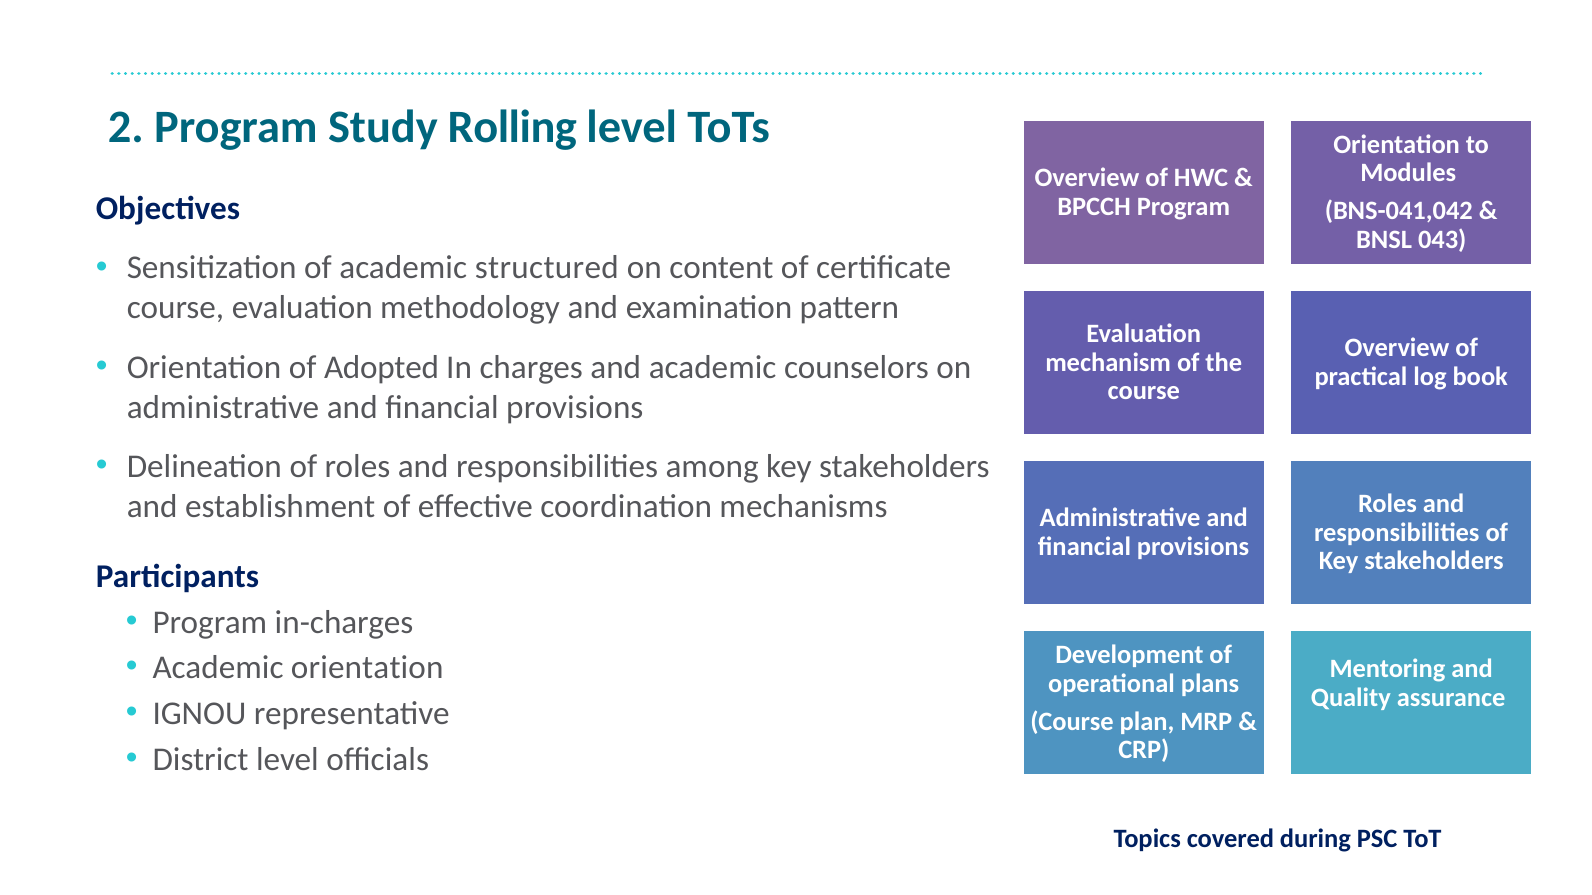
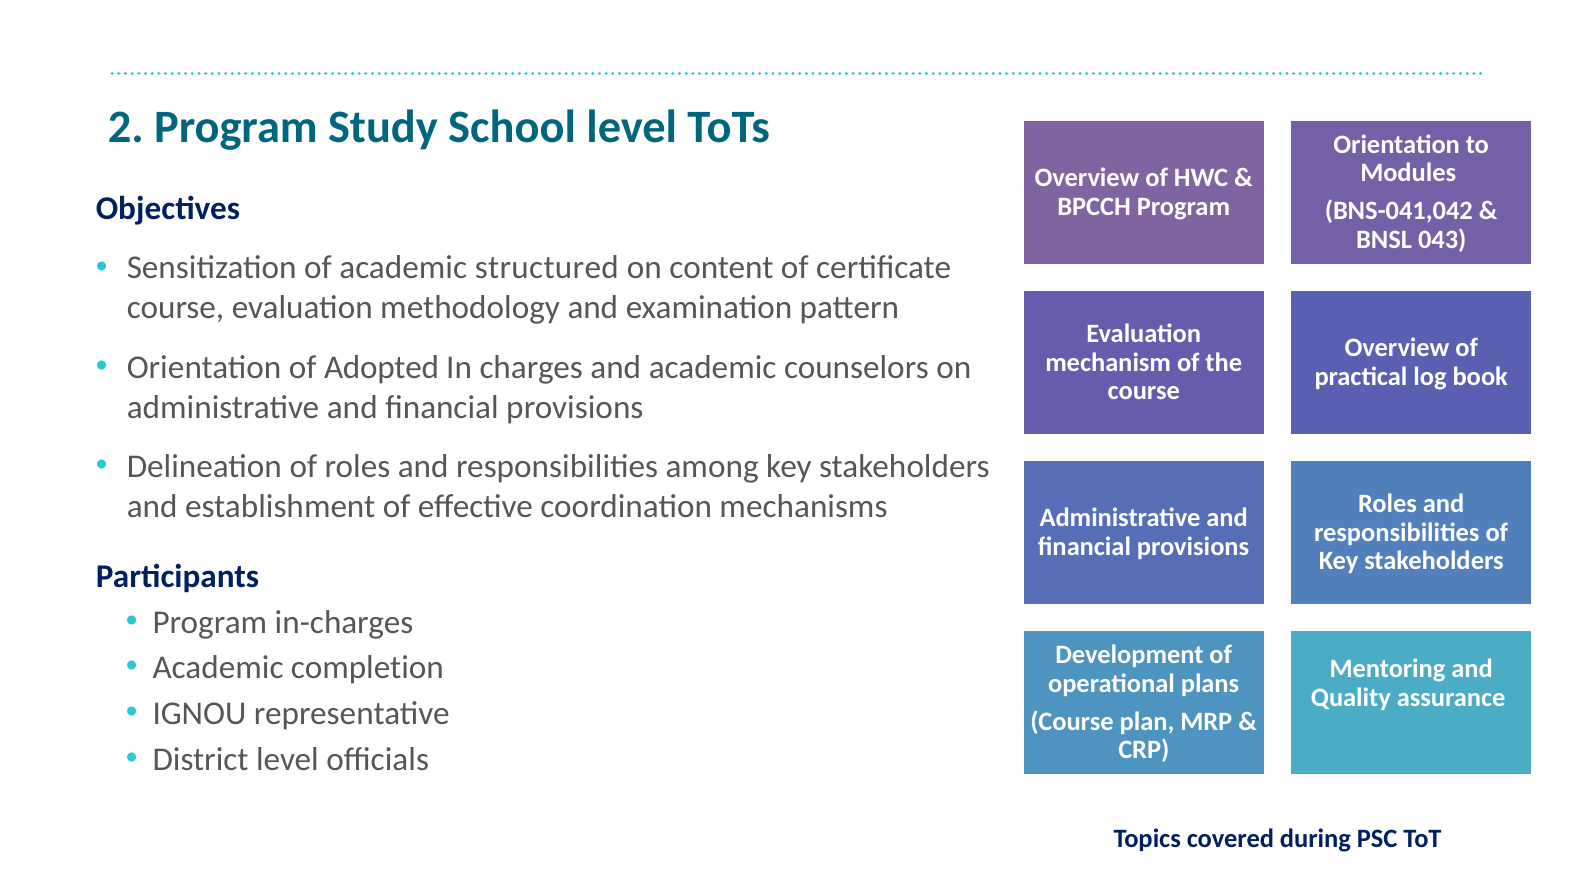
Rolling: Rolling -> School (512, 127)
Academic orientation: orientation -> completion (367, 668)
